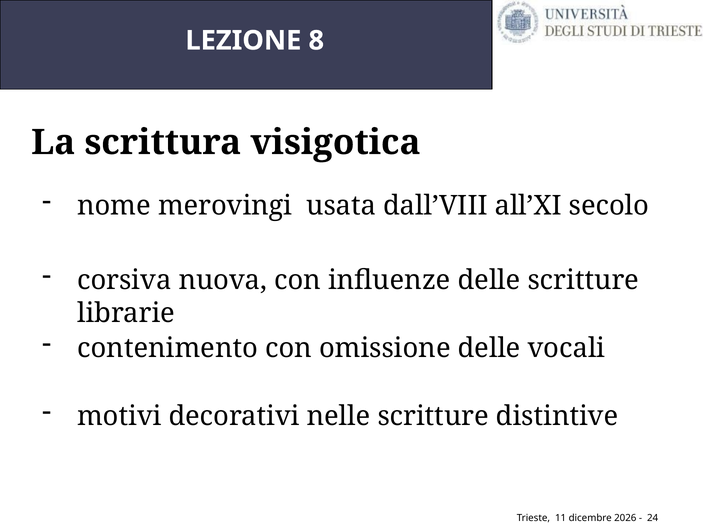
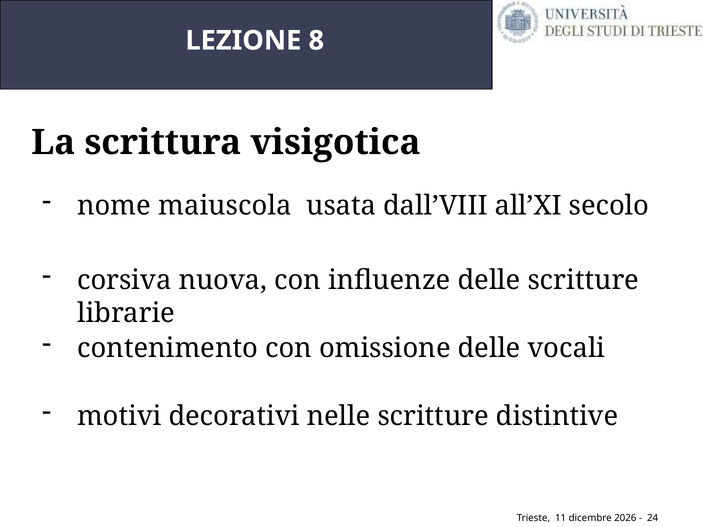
merovingi: merovingi -> maiuscola (225, 206)
